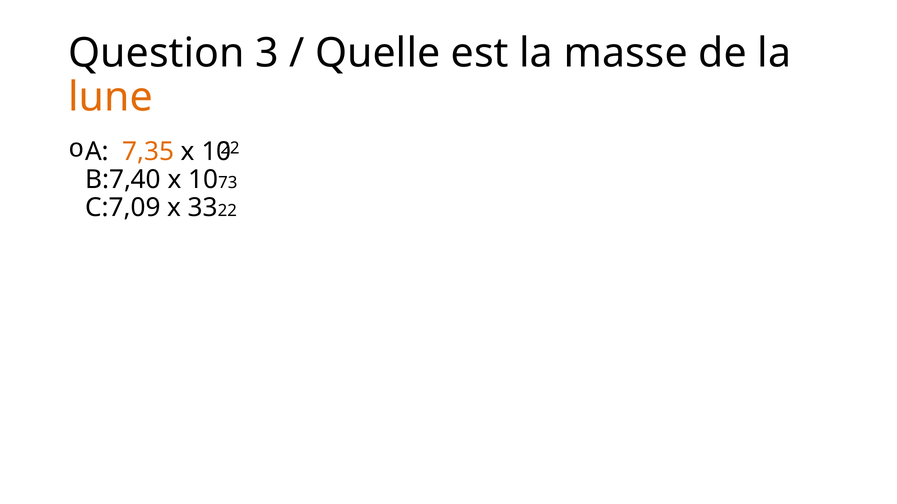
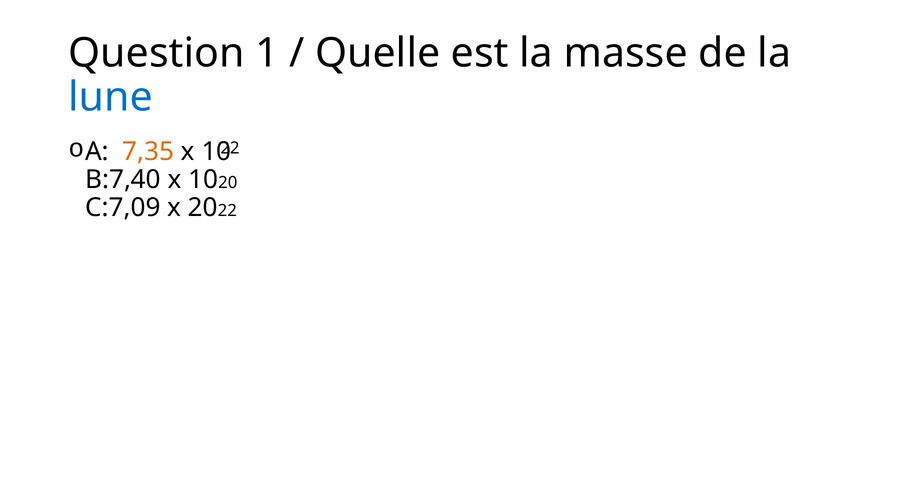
3: 3 -> 1 (267, 53)
lune colour: orange -> blue (111, 98)
10 73: 73 -> 20 (228, 183)
x 33: 33 -> 20 (203, 208)
